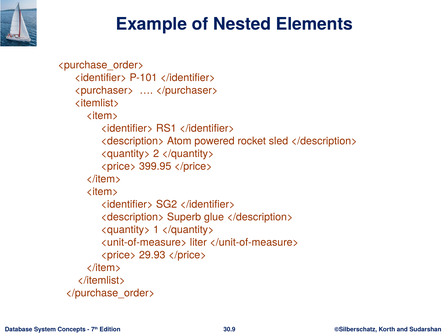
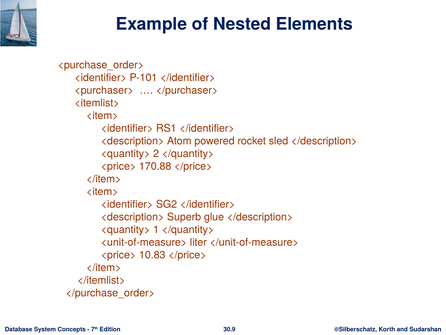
399.95: 399.95 -> 170.88 (155, 166)
29.93: 29.93 -> 10.83 (152, 255)
